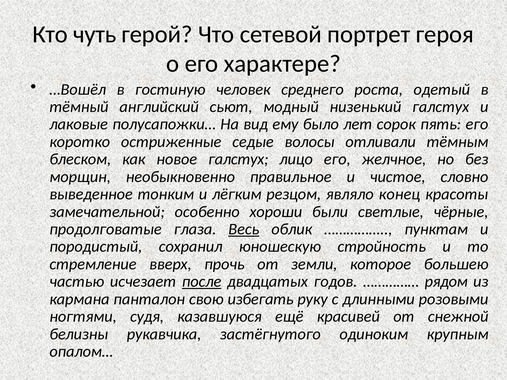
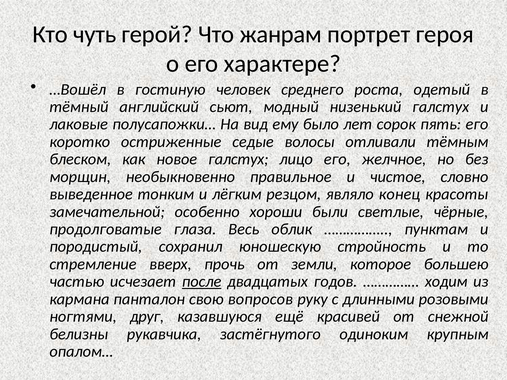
сетевой: сетевой -> жанрам (281, 34)
Весь underline: present -> none (244, 229)
рядом: рядом -> ходим (446, 282)
избегать: избегать -> вопросов (260, 299)
судя: судя -> друг (147, 317)
